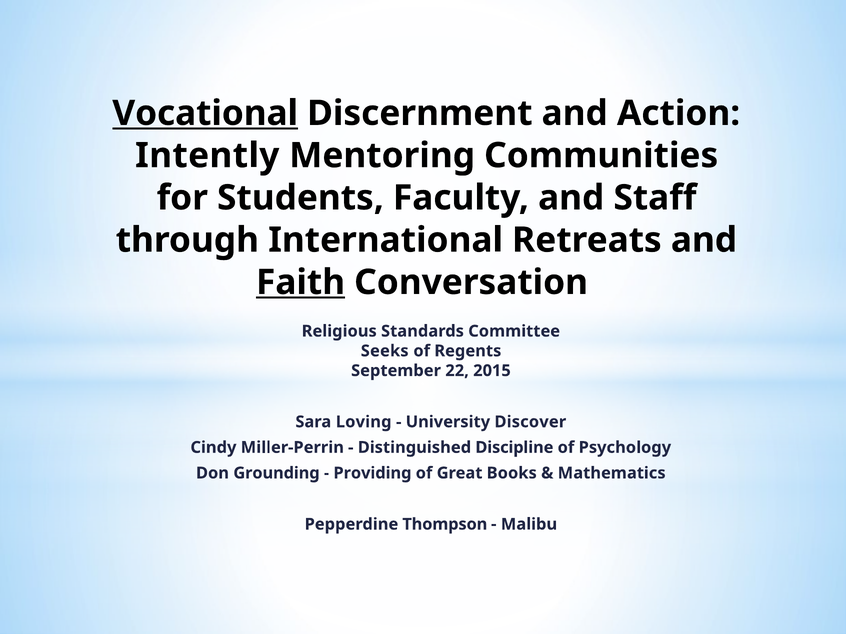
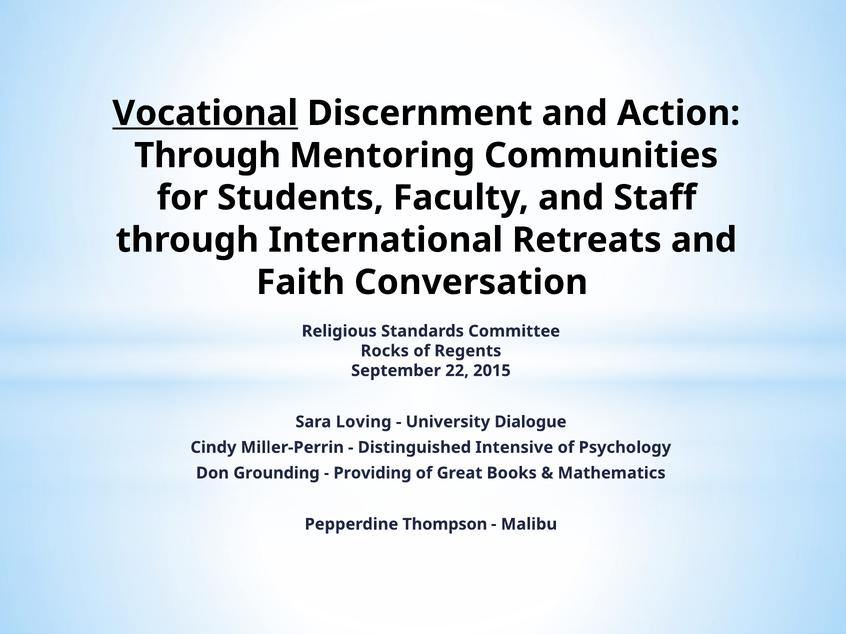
Intently: Intently -> Through (208, 156)
Faith underline: present -> none (301, 283)
Seeks: Seeks -> Rocks (385, 351)
Discover: Discover -> Dialogue (530, 422)
Discipline: Discipline -> Intensive (514, 448)
